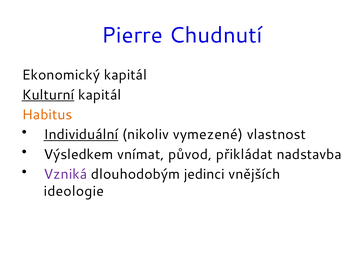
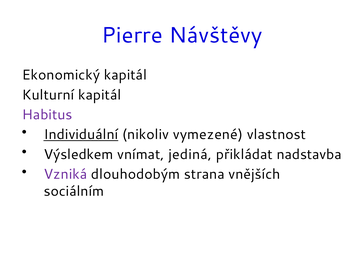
Chudnutí: Chudnutí -> Návštěvy (216, 35)
Kulturní underline: present -> none (48, 95)
Habitus colour: orange -> purple (47, 115)
původ: původ -> jediná (190, 154)
jedinci: jedinci -> strana (204, 174)
ideologie: ideologie -> sociálním (74, 191)
